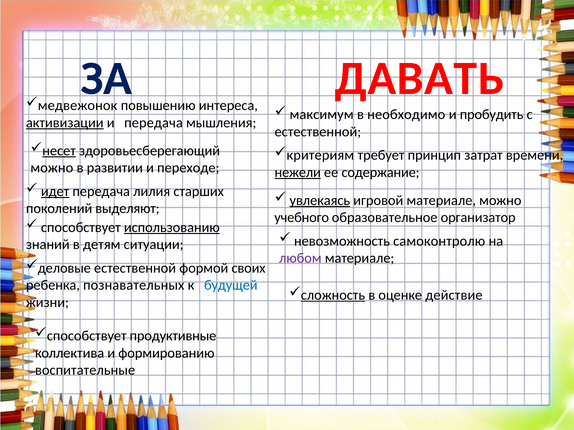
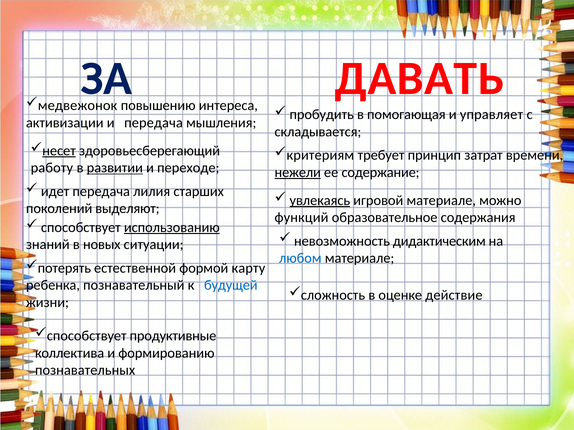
максимум: максимум -> пробудить (322, 115)
необходимо: необходимо -> помогающая (406, 115)
пробудить: пробудить -> управляет (491, 115)
активизации underline: present -> none (65, 123)
естественной: естественной -> складывается (318, 132)
можно: можно -> работу (52, 168)
развитии underline: none -> present (115, 168)
идет underline: present -> none (55, 192)
учебного: учебного -> функций (302, 218)
организатор: организатор -> содержания (478, 218)
самоконтролю: самоконтролю -> дидактическим (439, 241)
детям: детям -> новых (102, 245)
любом colour: purple -> blue (300, 258)
деловые: деловые -> потерять (64, 268)
своих: своих -> карту (248, 268)
познавательных: познавательных -> познавательный (134, 286)
сложность underline: present -> none (333, 295)
воспитательные: воспитательные -> познавательных (85, 371)
